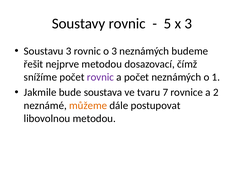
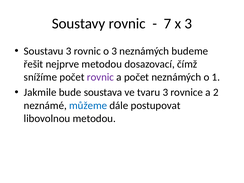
5: 5 -> 7 (167, 24)
tvaru 7: 7 -> 3 (165, 92)
můžeme colour: orange -> blue (88, 105)
